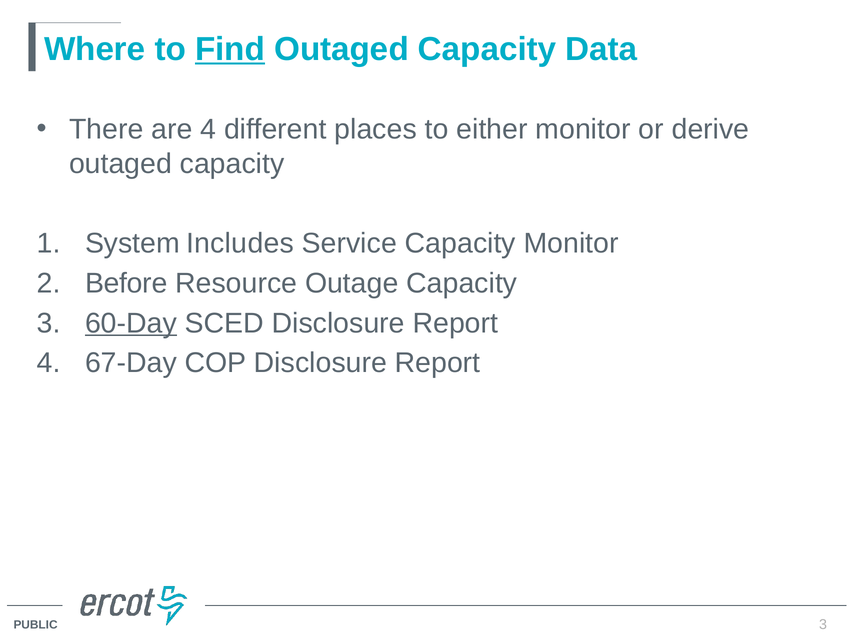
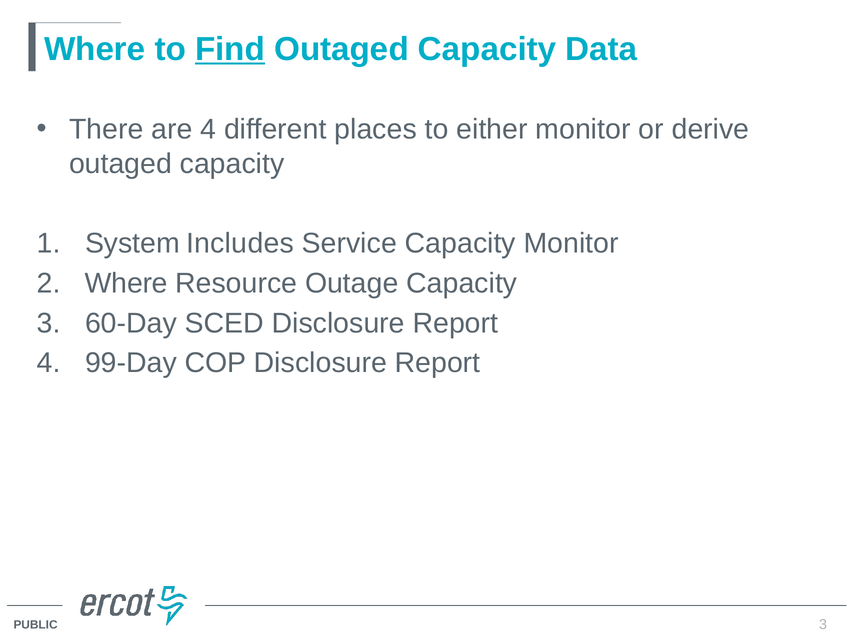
Before: Before -> Where (126, 283)
60-Day underline: present -> none (131, 323)
67-Day: 67-Day -> 99-Day (131, 363)
